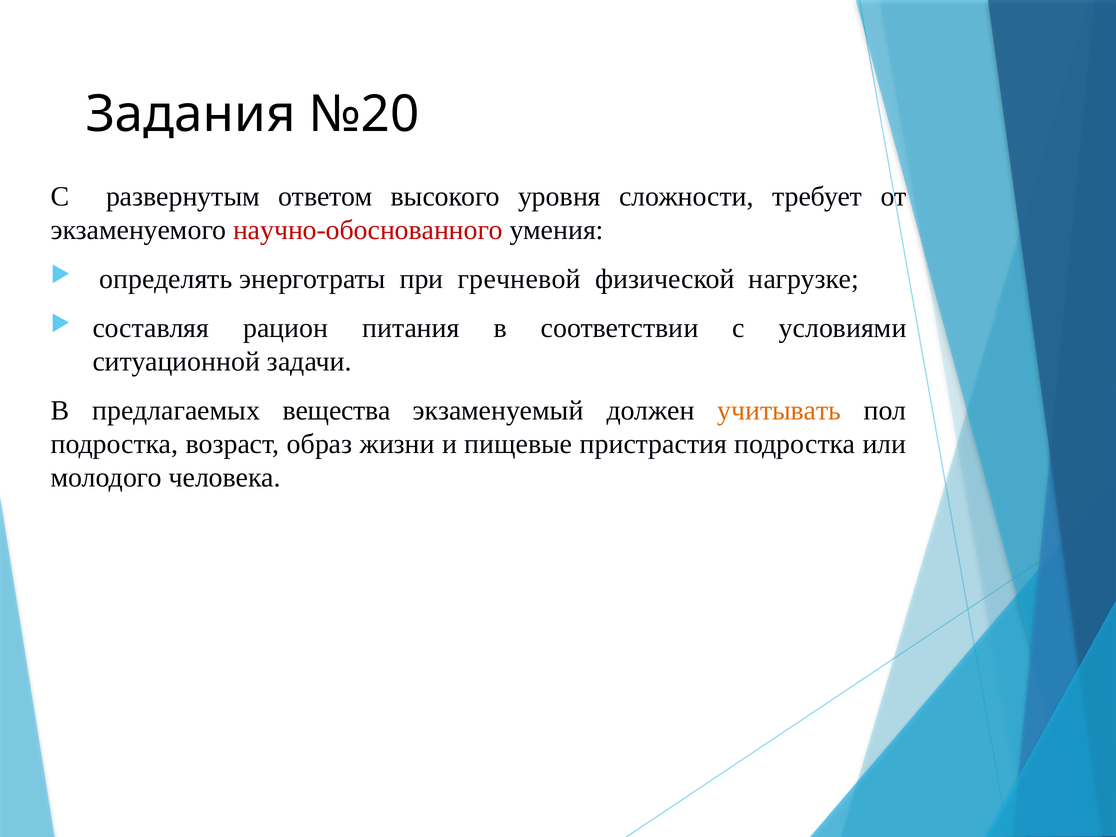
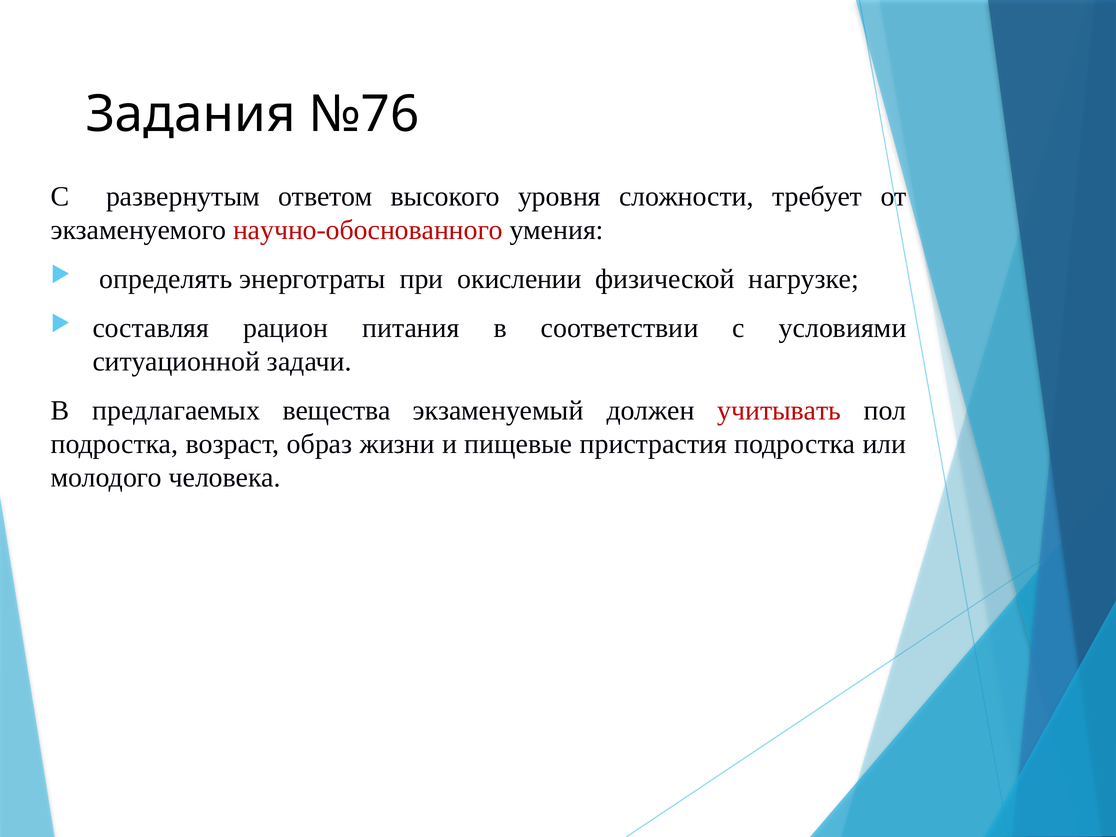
№20: №20 -> №76 (364, 114)
гречневой: гречневой -> окислении (519, 279)
учитывать colour: orange -> red (779, 411)
